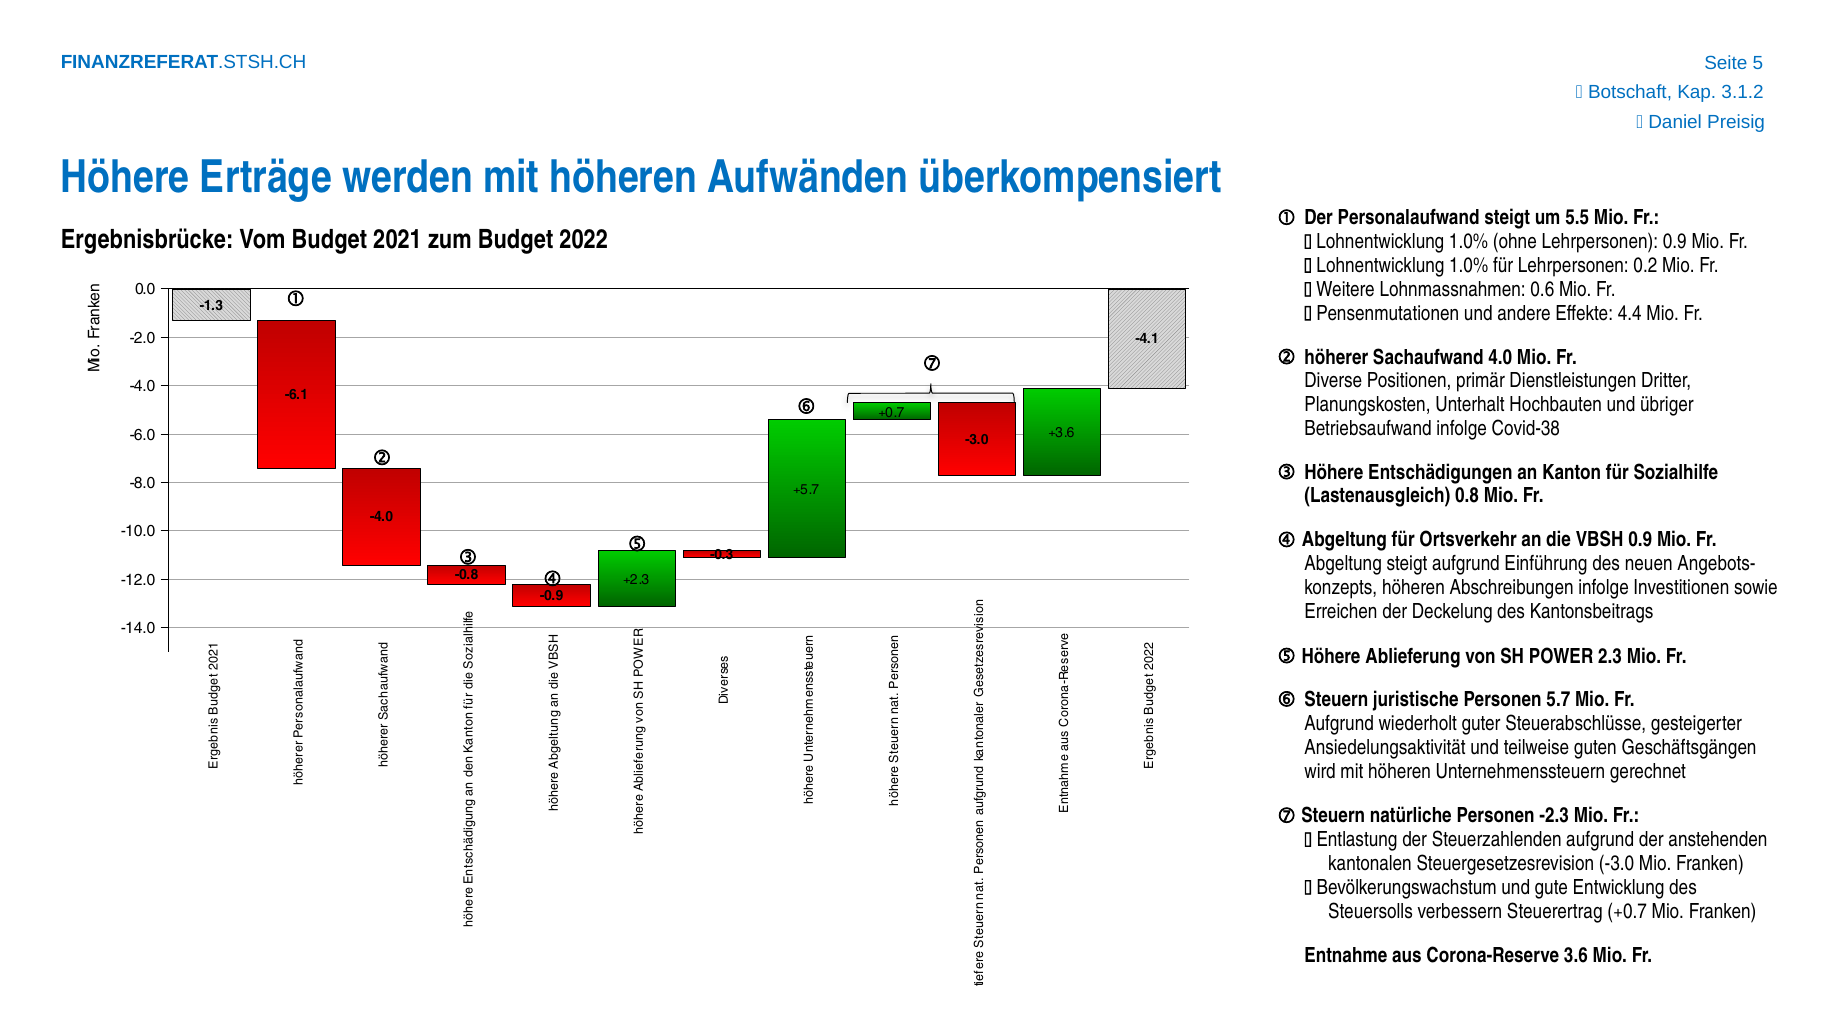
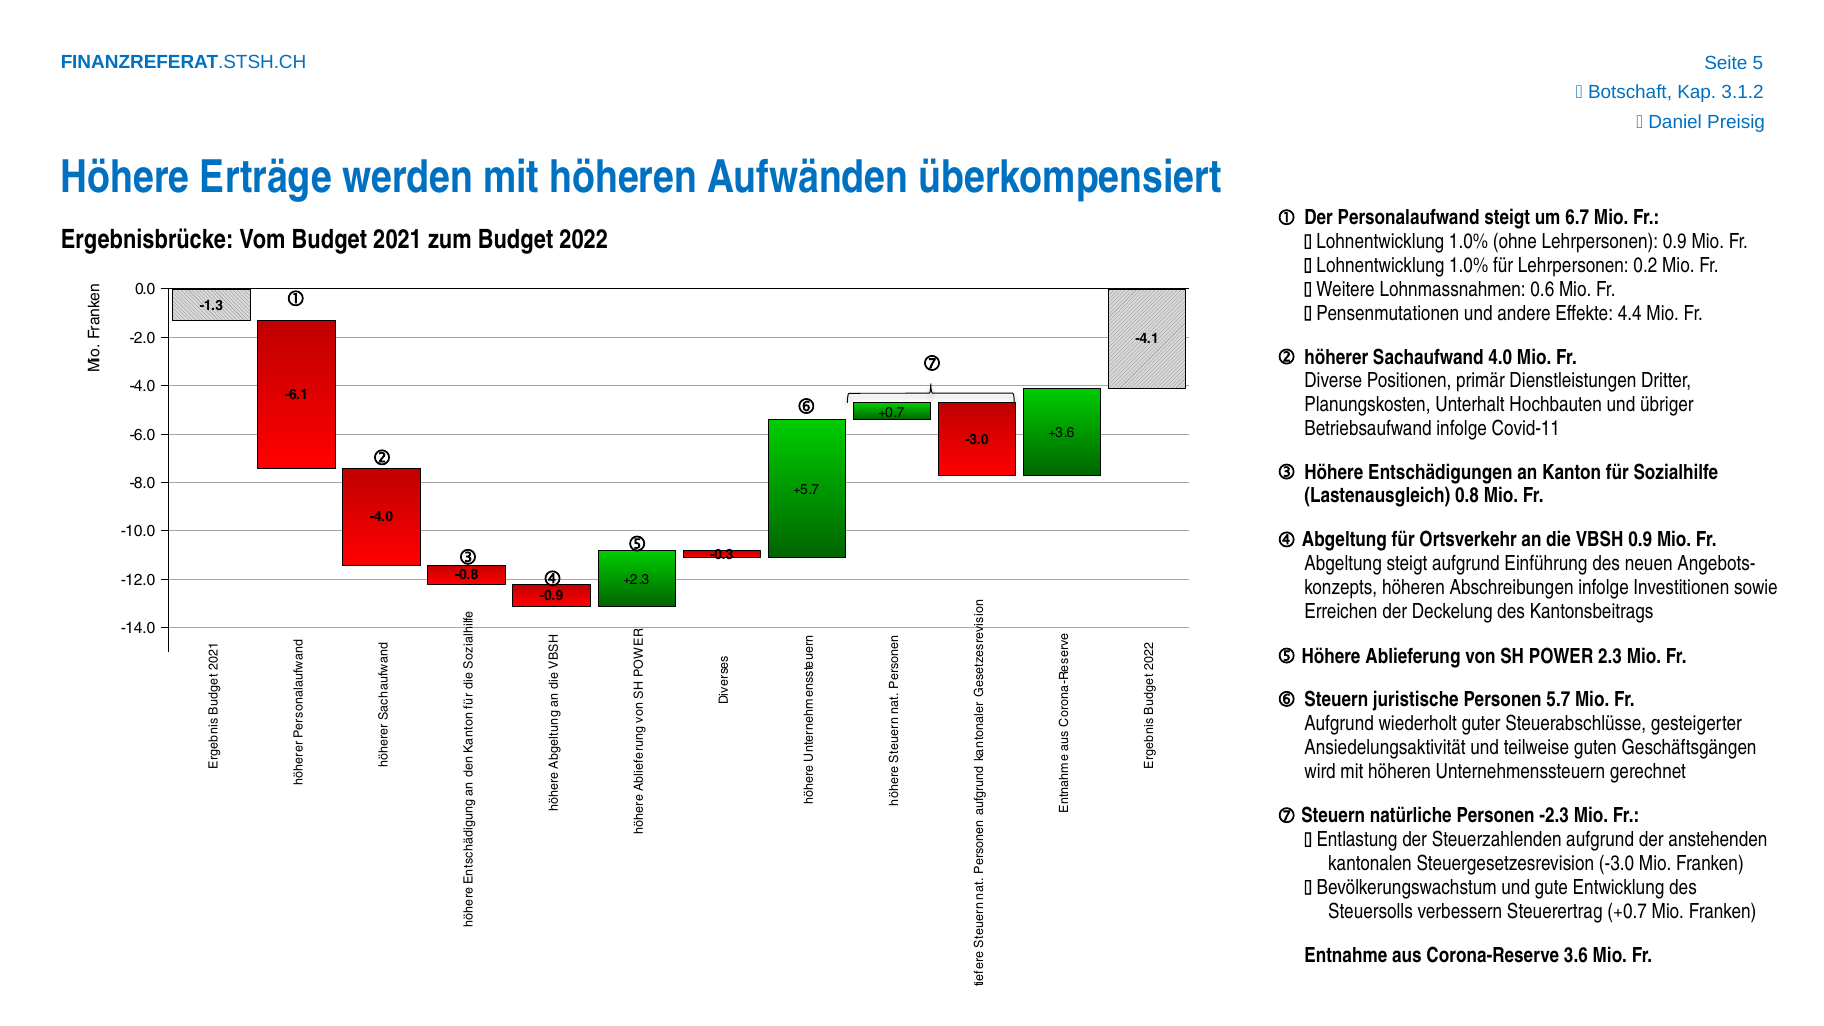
5.5: 5.5 -> 6.7 (1577, 218)
Covid-38: Covid-38 -> Covid-11 (1526, 429)
